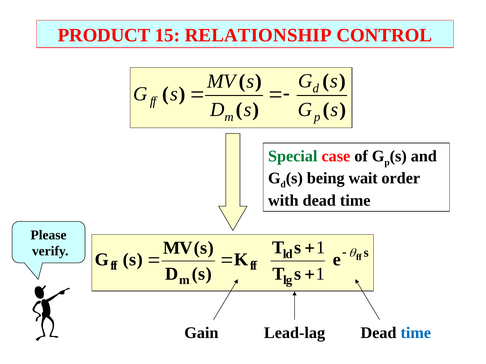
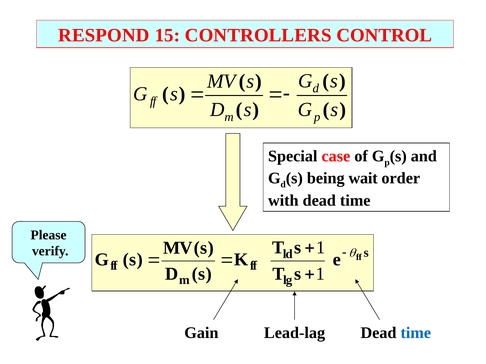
PRODUCT: PRODUCT -> RESPOND (104, 35)
RELATIONSHIP: RELATIONSHIP -> CONTROLLERS (258, 35)
Special colour: green -> black (293, 156)
